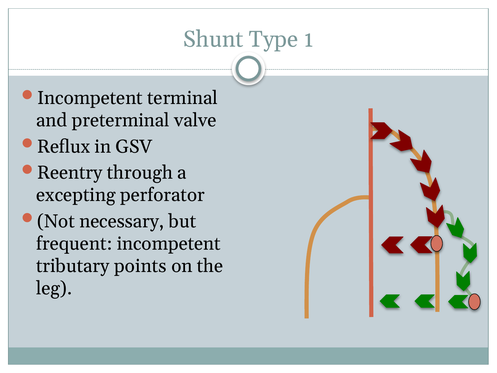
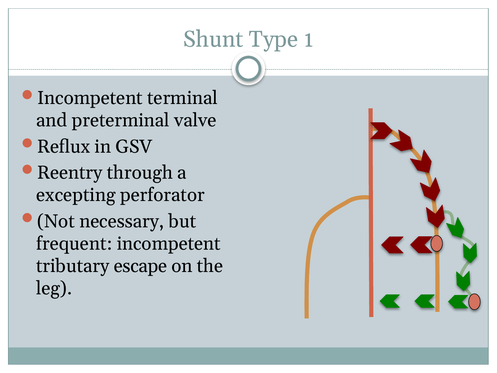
points: points -> escape (140, 266)
